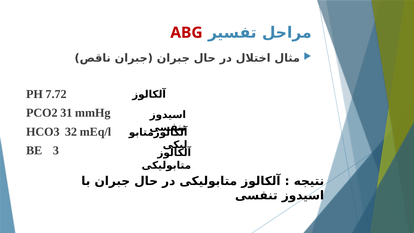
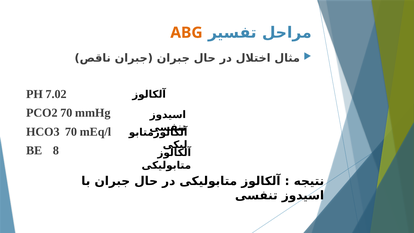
ABG colour: red -> orange (186, 33)
7.72: 7.72 -> 7.02 (56, 94)
PCO2 31: 31 -> 70 (66, 113)
HCO3 32: 32 -> 70 (71, 132)
3: 3 -> 8 (56, 151)
